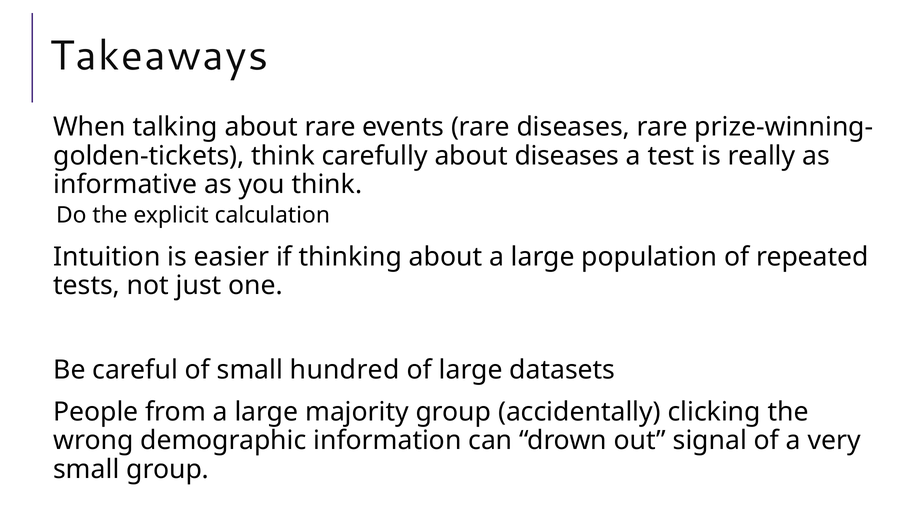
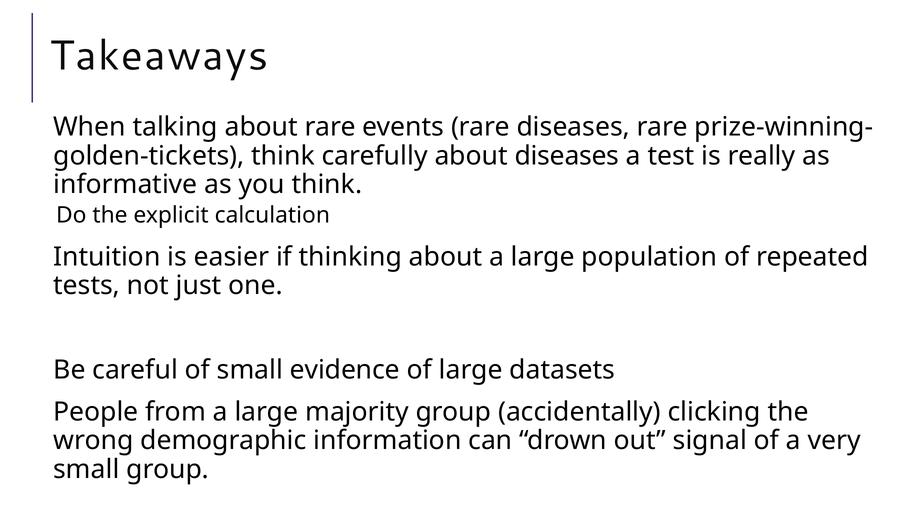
hundred: hundred -> evidence (345, 370)
